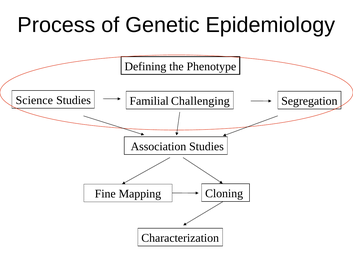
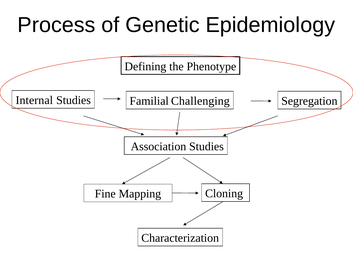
Science: Science -> Internal (34, 100)
